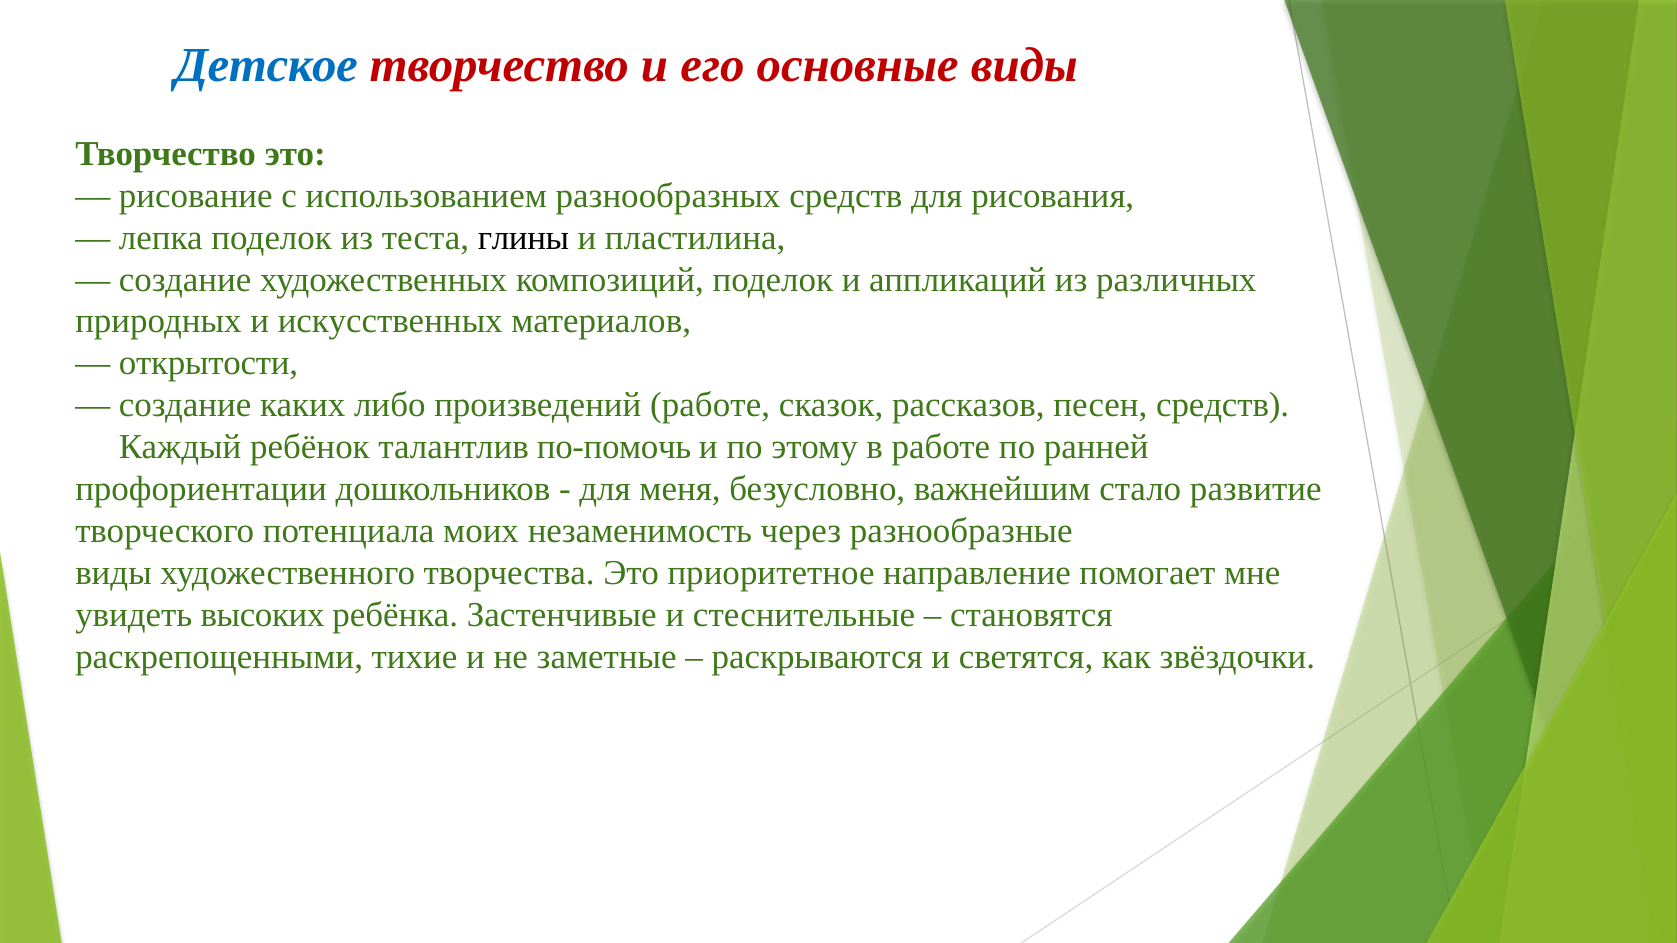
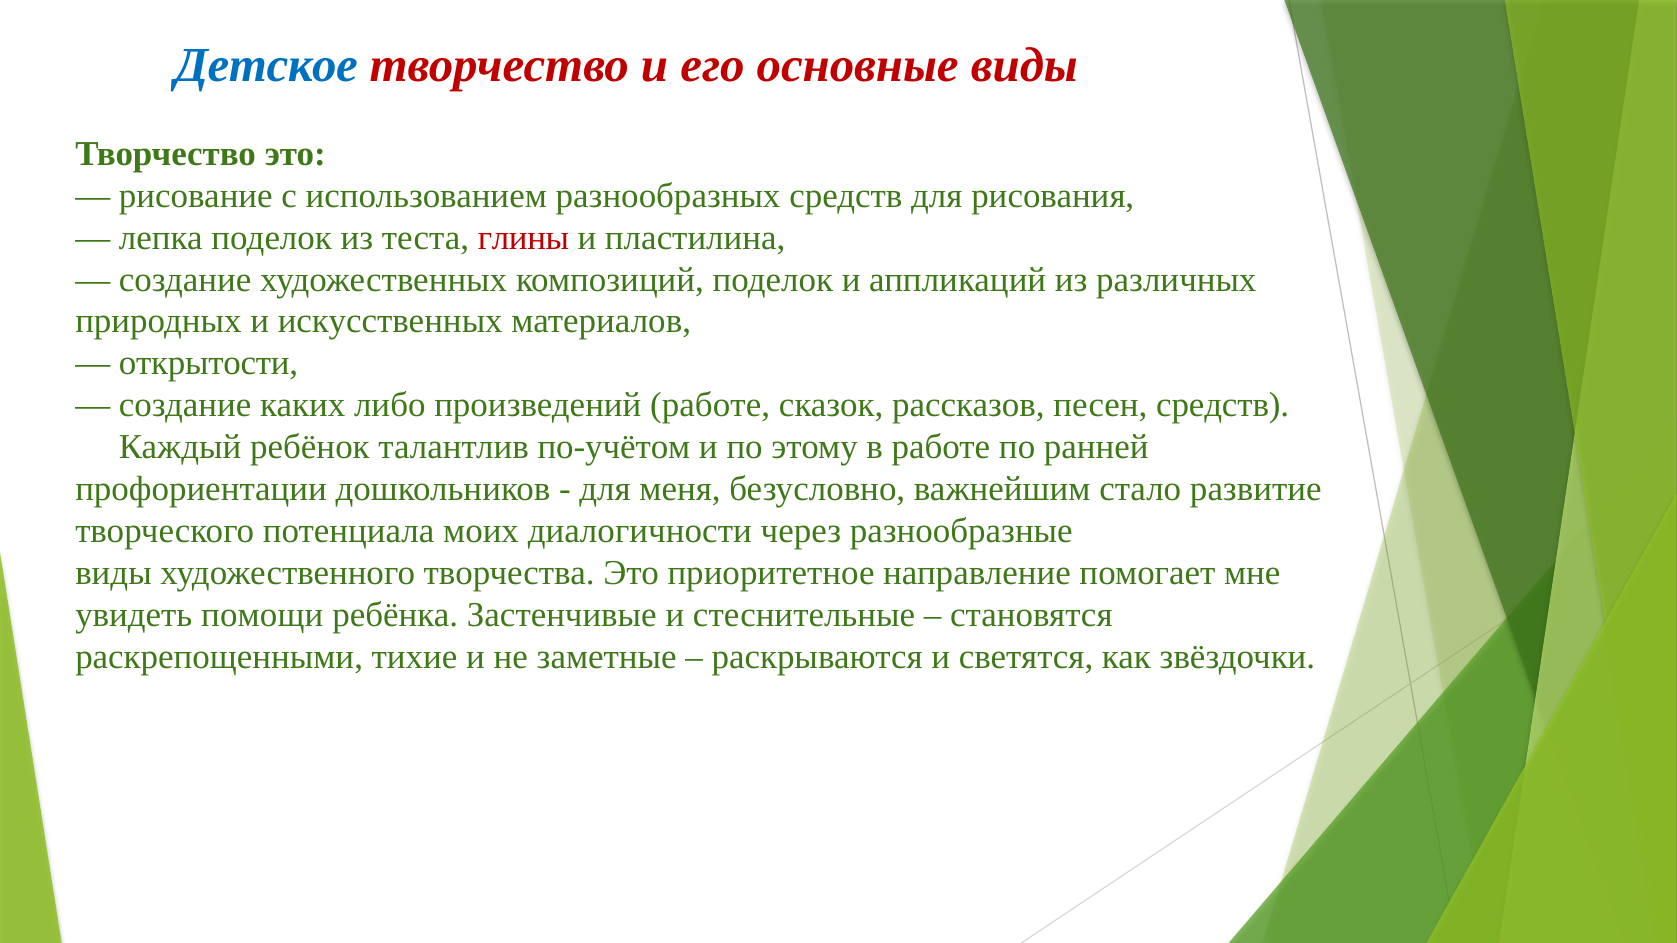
глины colour: black -> red (523, 238)
по-помочь: по-помочь -> по-учётом (614, 447)
незаменимость: незаменимость -> диалогичности (640, 531)
высоких: высоких -> помощи (262, 615)
